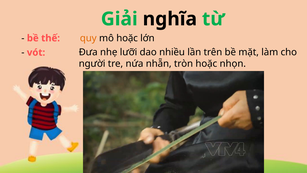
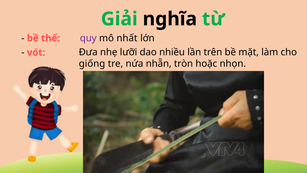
quy colour: orange -> purple (88, 38)
mô hoặc: hoặc -> nhất (127, 38)
người: người -> giống (92, 64)
